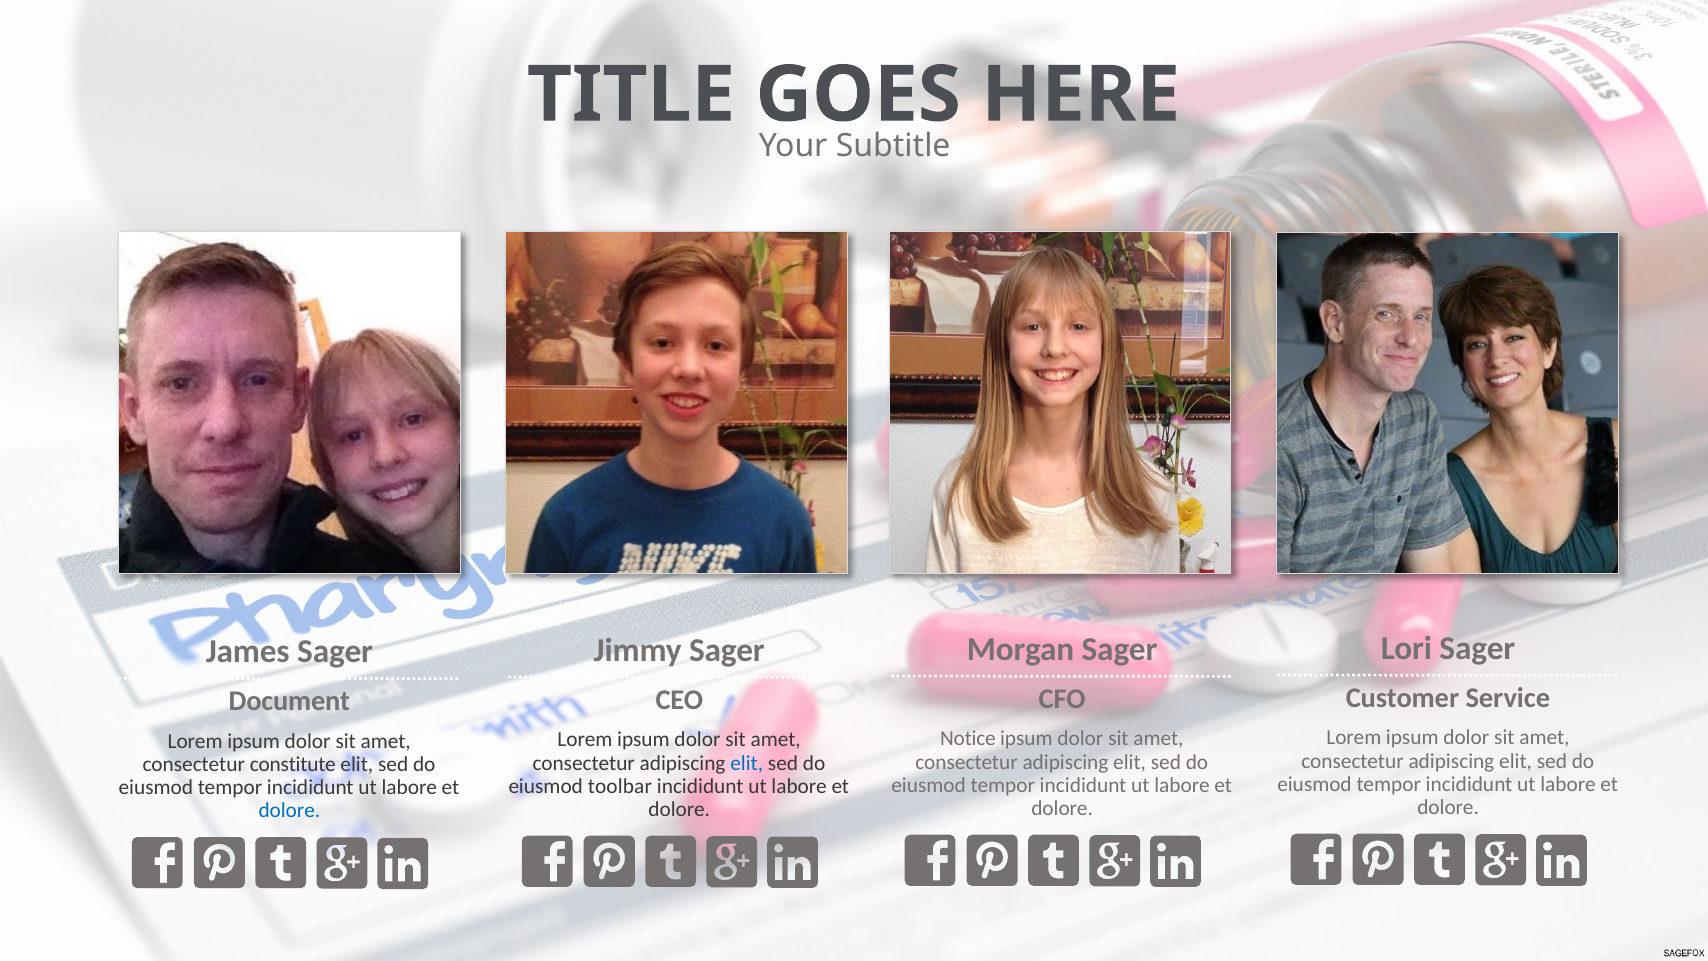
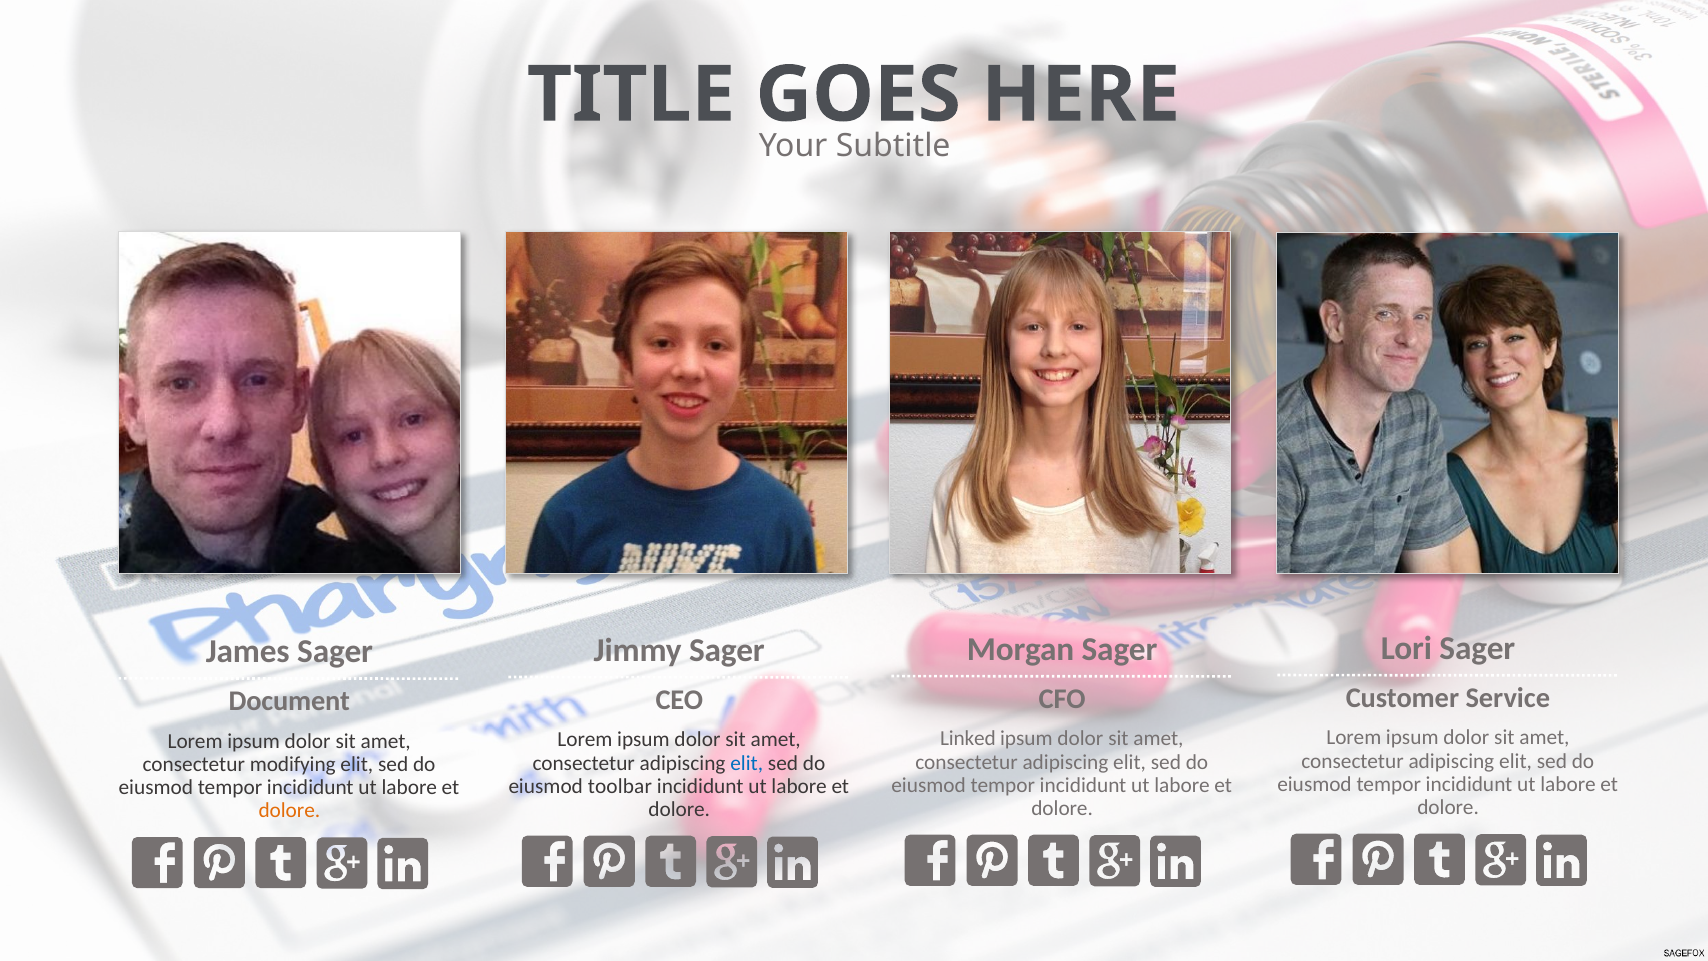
Notice: Notice -> Linked (968, 739)
constitute: constitute -> modifying (293, 764)
dolore colour: blue -> orange (289, 810)
